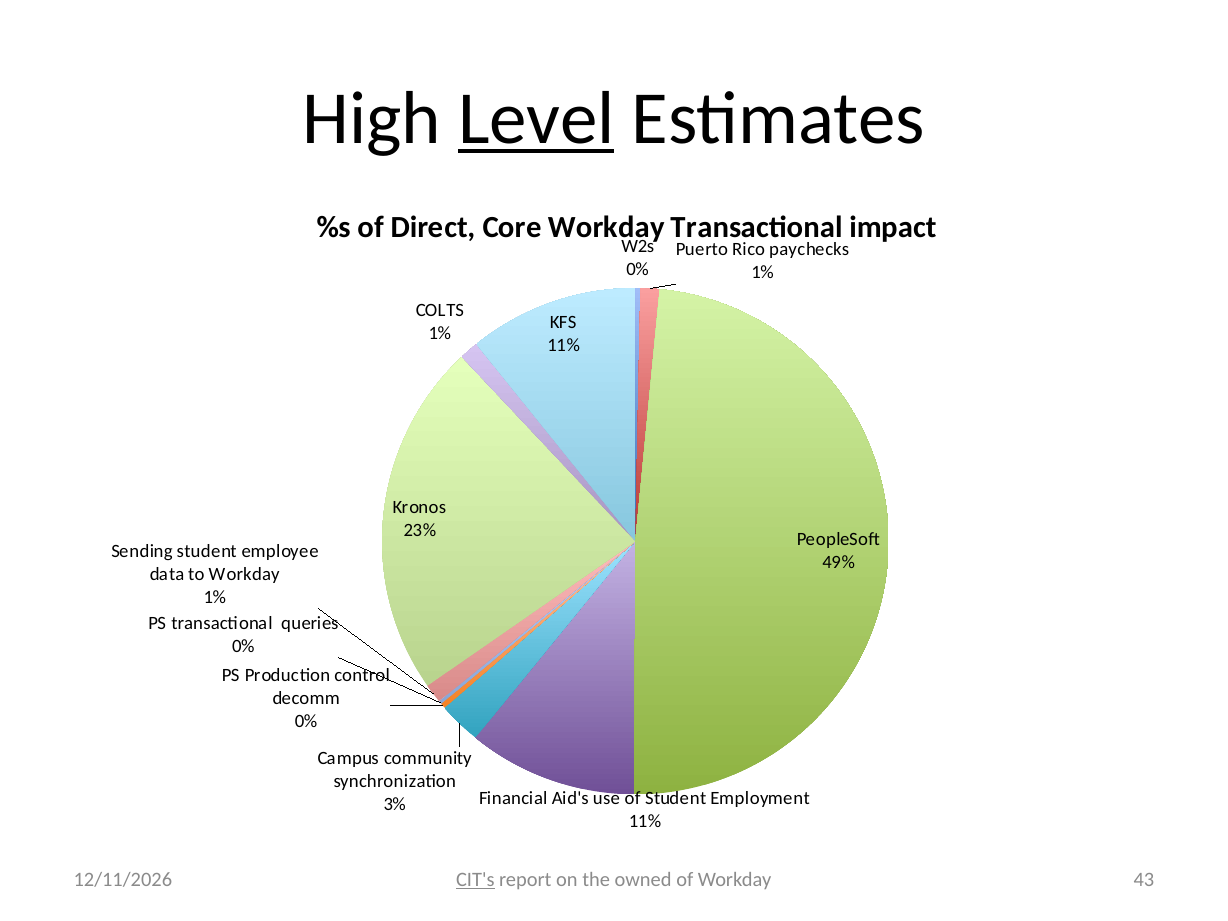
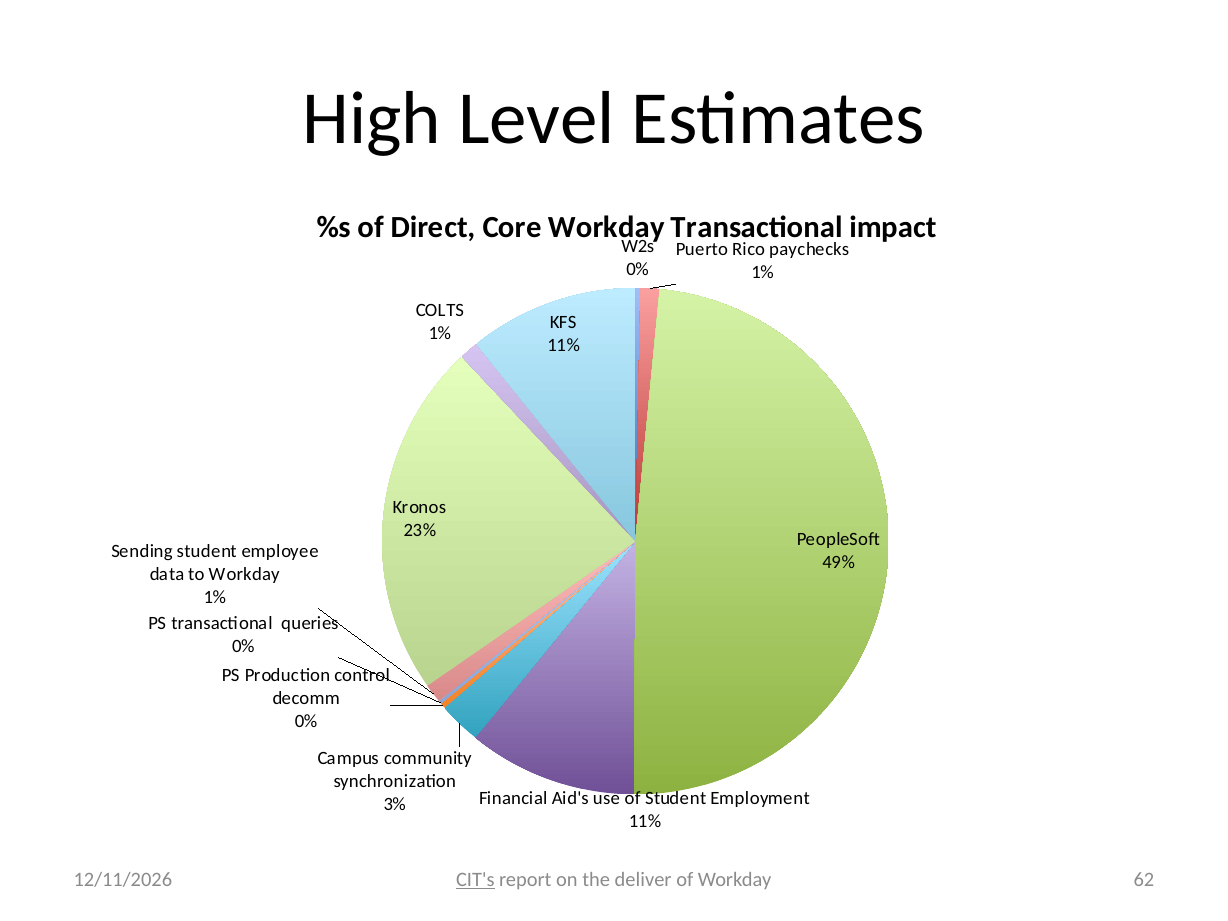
Level underline: present -> none (536, 119)
owned: owned -> deliver (643, 879)
43: 43 -> 62 (1144, 879)
